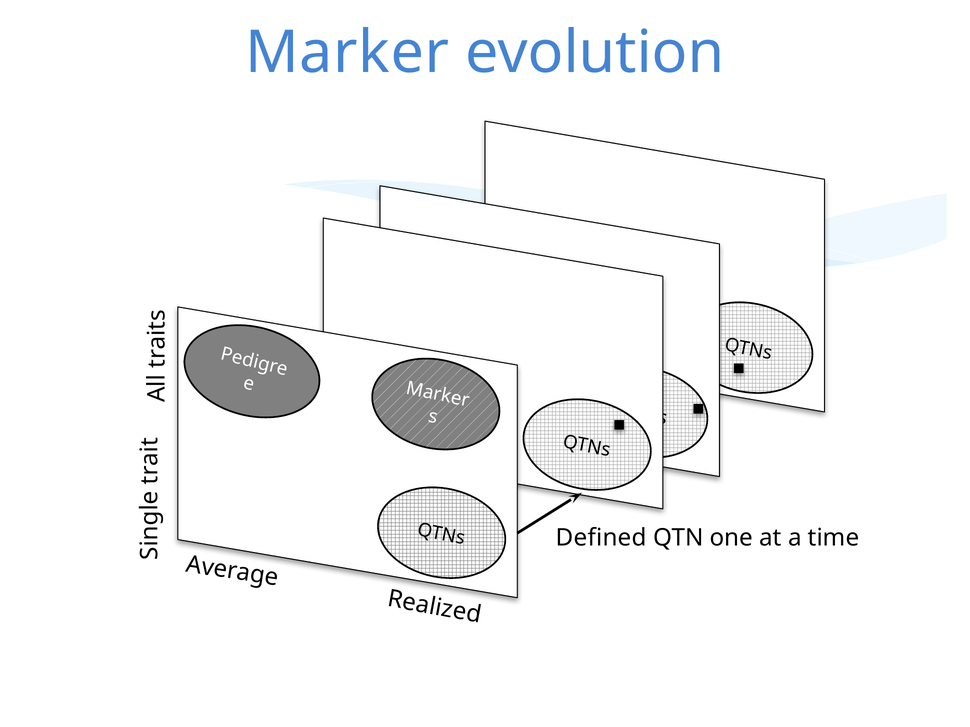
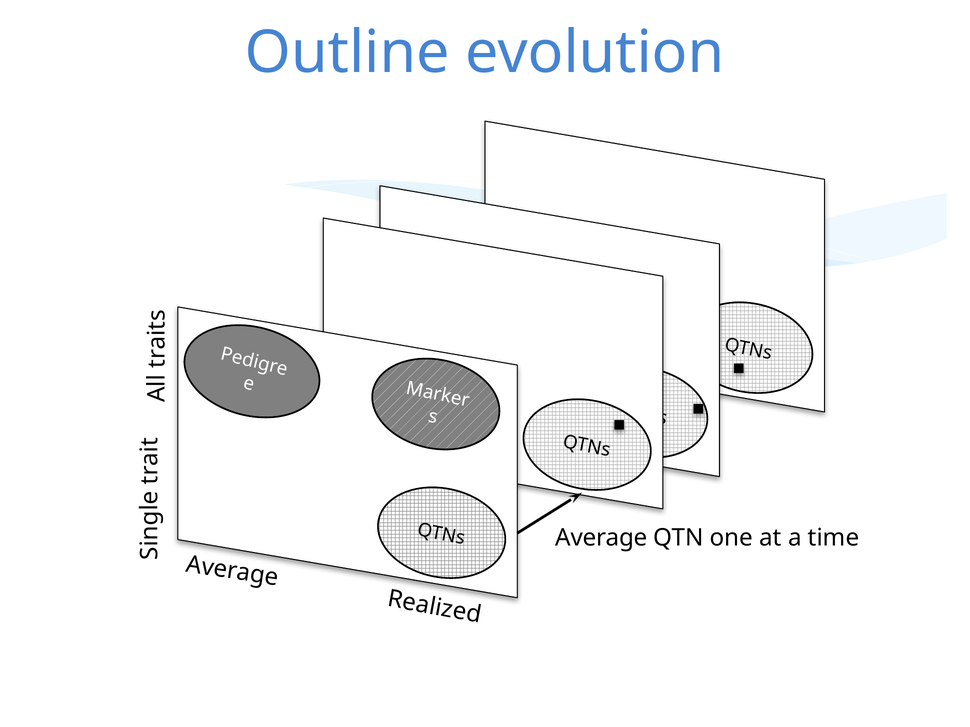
Marker: Marker -> Outline (347, 53)
Defined: Defined -> Average (601, 538)
